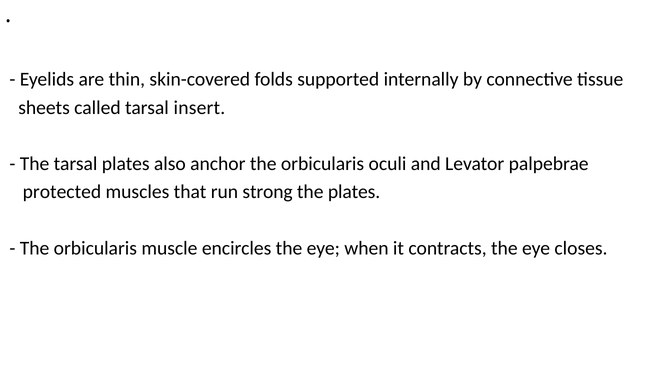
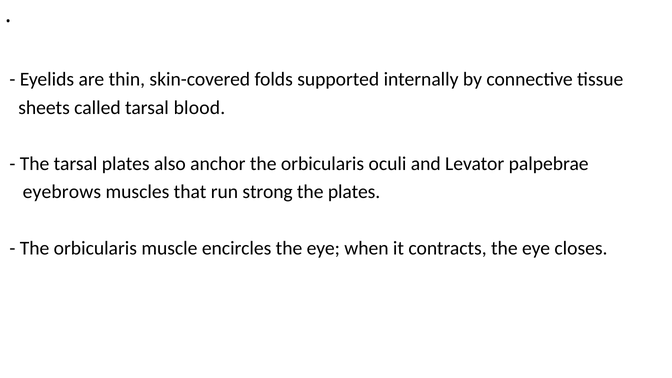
insert: insert -> blood (199, 108)
protected: protected -> eyebrows (62, 192)
